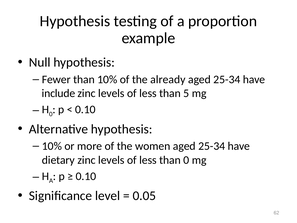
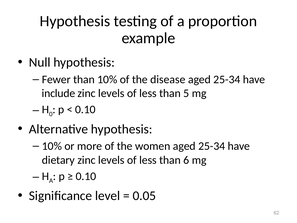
already: already -> disease (168, 79)
than 0: 0 -> 6 (186, 160)
